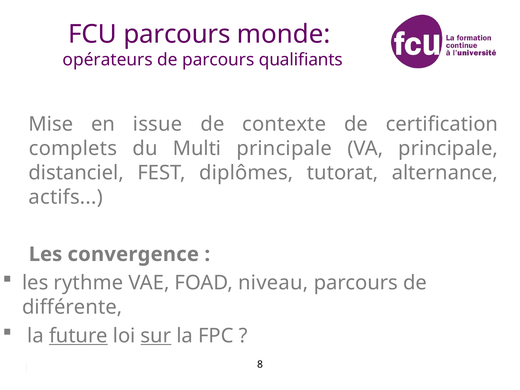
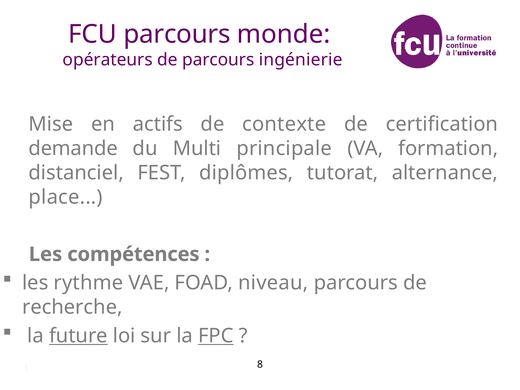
qualifiants: qualifiants -> ingénierie (301, 60)
issue: issue -> actifs (158, 124)
complets: complets -> demande (73, 149)
VA principale: principale -> formation (448, 149)
actifs: actifs -> place (66, 197)
convergence: convergence -> compétences (133, 254)
différente: différente -> recherche (72, 307)
sur underline: present -> none (156, 336)
FPC underline: none -> present (216, 336)
